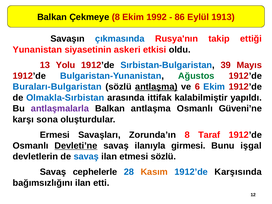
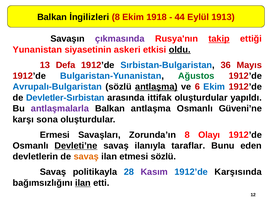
Çekmeye: Çekmeye -> İngilizleri (89, 17)
1992: 1992 -> 1918 (157, 17)
86: 86 -> 44 (180, 17)
çıkmasında colour: blue -> purple (120, 39)
takip underline: none -> present (219, 39)
oldu underline: none -> present (180, 50)
Yolu: Yolu -> Defa (66, 65)
39: 39 -> 36 (226, 65)
Buraları-Bulgaristan: Buraları-Bulgaristan -> Avrupalı-Bulgaristan (57, 87)
Olmakla-Sırbistan: Olmakla-Sırbistan -> Devletler-Sırbistan (65, 98)
ittifak kalabilmiştir: kalabilmiştir -> oluşturdular (201, 98)
Taraf: Taraf -> Olayı (209, 135)
girmesi: girmesi -> taraflar (188, 146)
işgal: işgal -> eden (251, 146)
savaş colour: blue -> orange (86, 157)
cephelerle: cephelerle -> politikayla (95, 172)
Kasım colour: orange -> purple (154, 172)
ilan underline: none -> present (83, 183)
